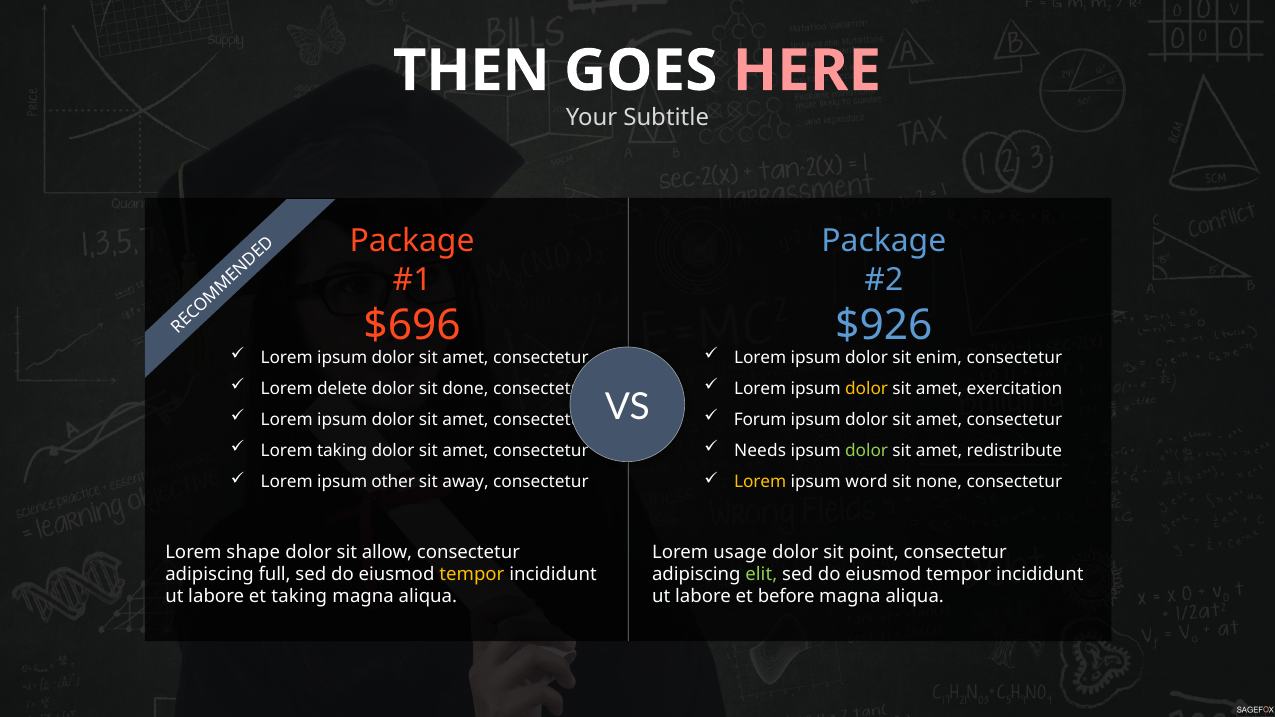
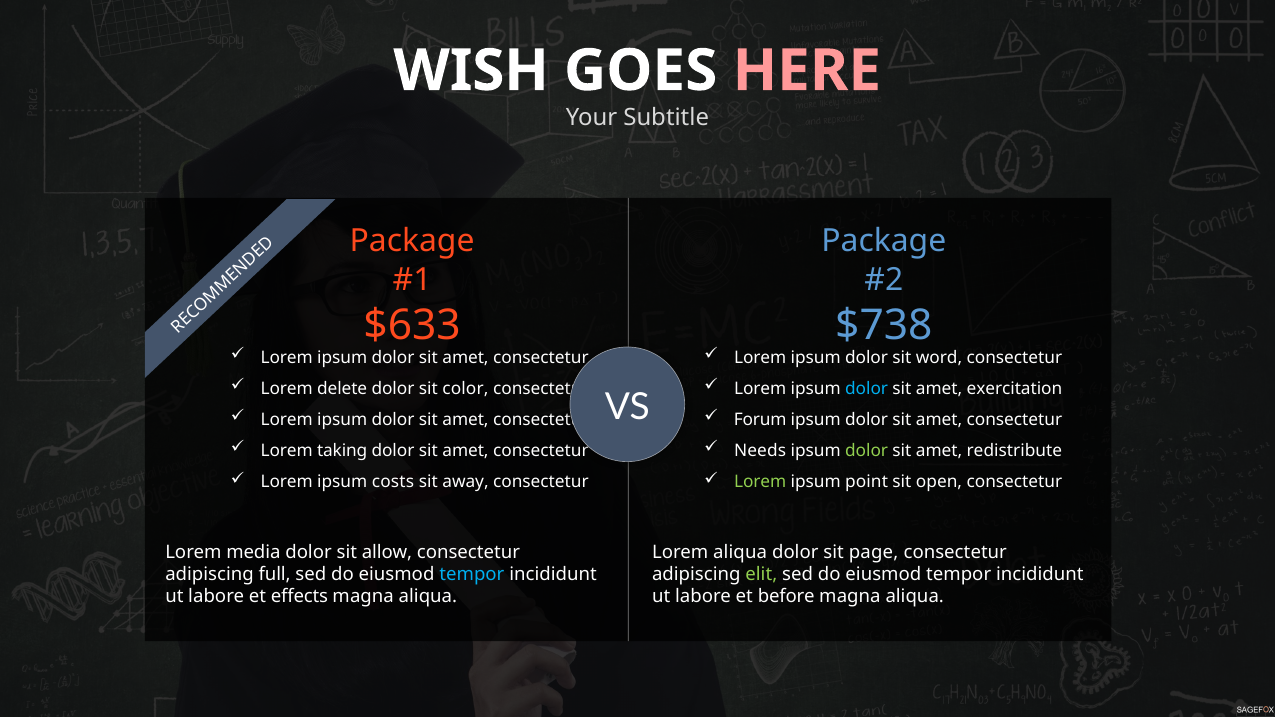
THEN: THEN -> WISH (471, 71)
$696: $696 -> $633 (412, 325)
$926: $926 -> $738 (884, 325)
enim: enim -> word (939, 358)
done: done -> color (465, 389)
dolor colour: yellow -> light blue (867, 389)
other: other -> costs (393, 482)
Lorem colour: yellow -> light green (760, 482)
word: word -> point (867, 482)
none: none -> open (939, 482)
shape: shape -> media (253, 552)
Lorem usage: usage -> aliqua (740, 552)
point: point -> page (874, 552)
tempor colour: yellow -> light blue (472, 575)
et taking: taking -> effects (299, 597)
